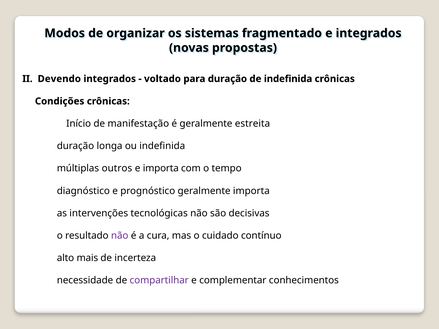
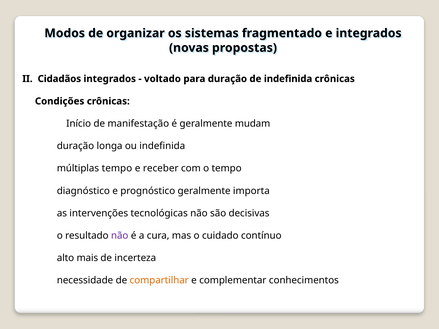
Devendo: Devendo -> Cidadãos (59, 79)
estreita: estreita -> mudam (253, 124)
múltiplas outros: outros -> tempo (117, 169)
e importa: importa -> receber (161, 169)
compartilhar colour: purple -> orange (159, 281)
